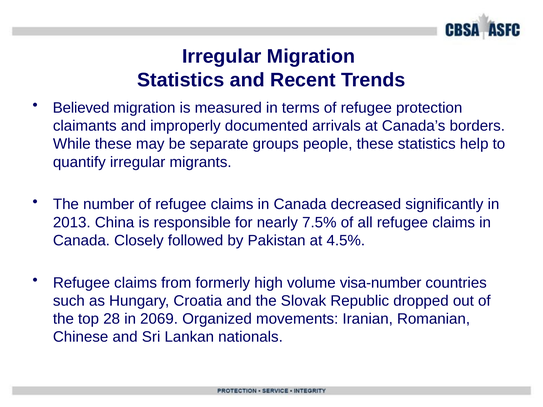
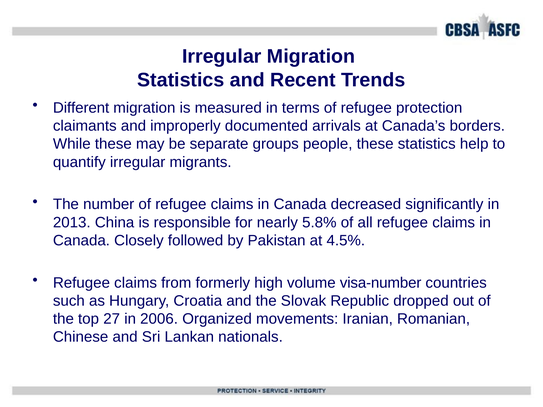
Believed: Believed -> Different (81, 108)
7.5%: 7.5% -> 5.8% (319, 223)
28: 28 -> 27 (112, 319)
2069: 2069 -> 2006 (159, 319)
